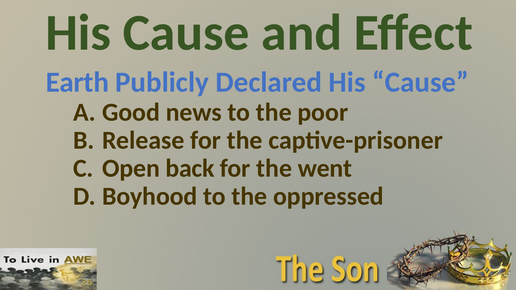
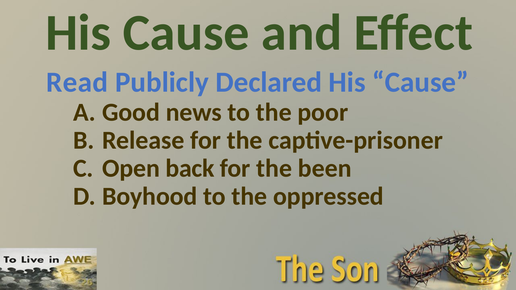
Earth: Earth -> Read (77, 82)
went: went -> been (325, 168)
